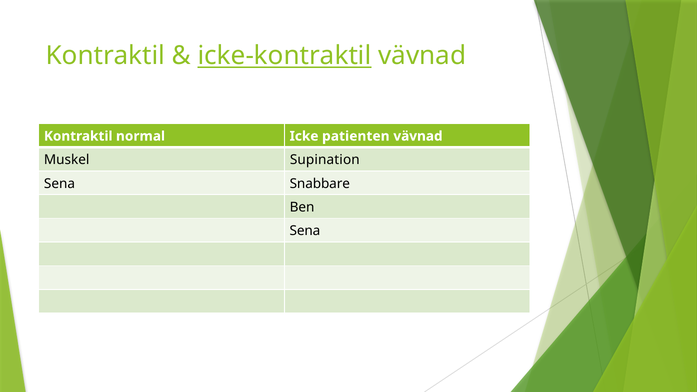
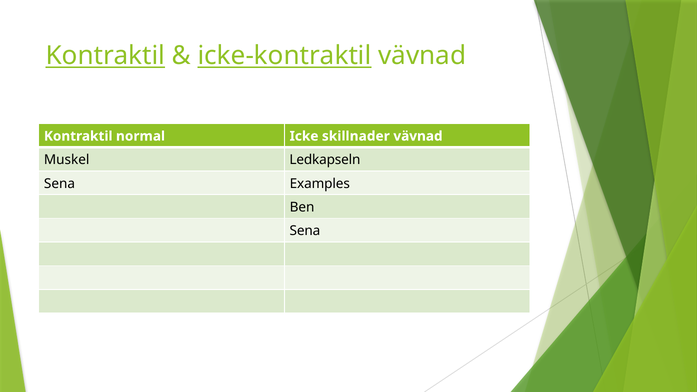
Kontraktil underline: none -> present (105, 56)
patienten: patienten -> skillnader (356, 136)
Supination: Supination -> Ledkapseln (325, 160)
Snabbare: Snabbare -> Examples (320, 184)
